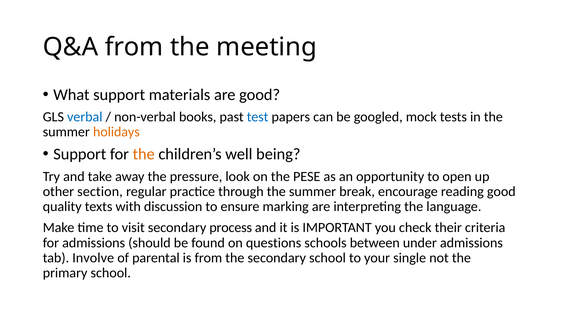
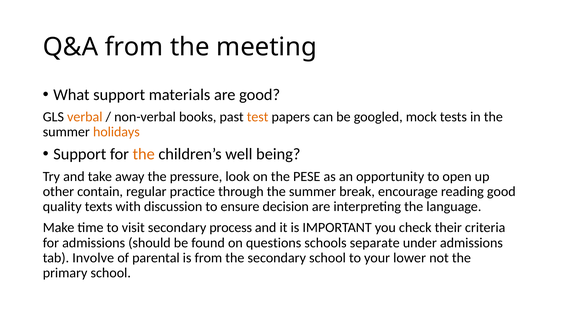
verbal colour: blue -> orange (85, 117)
test colour: blue -> orange (258, 117)
section: section -> contain (100, 192)
marking: marking -> decision (286, 207)
between: between -> separate (375, 243)
single: single -> lower (410, 258)
